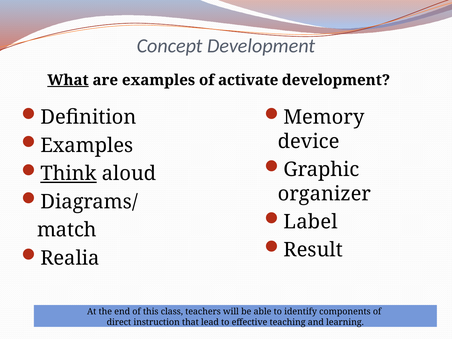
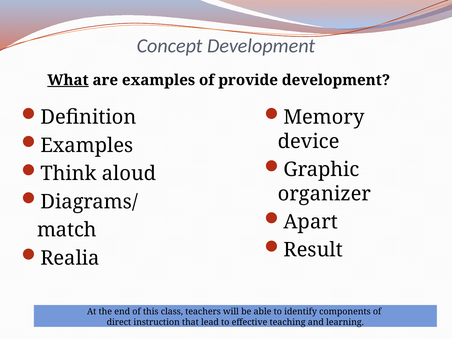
activate: activate -> provide (248, 80)
Think underline: present -> none (69, 174)
Label: Label -> Apart (311, 222)
